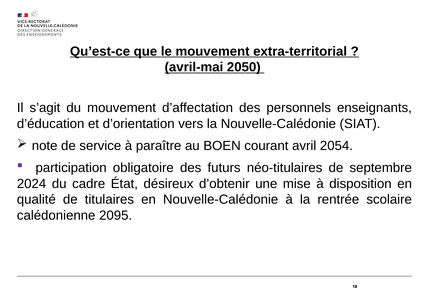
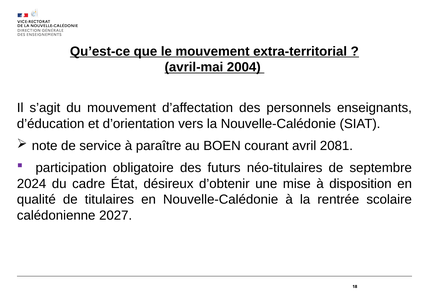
2050: 2050 -> 2004 (244, 67)
2054: 2054 -> 2081 (336, 146)
2095: 2095 -> 2027 (116, 215)
